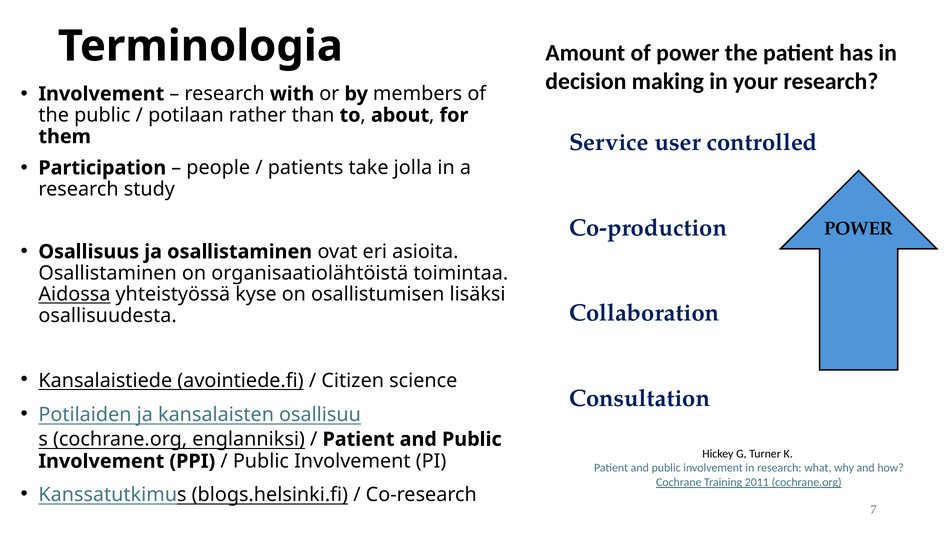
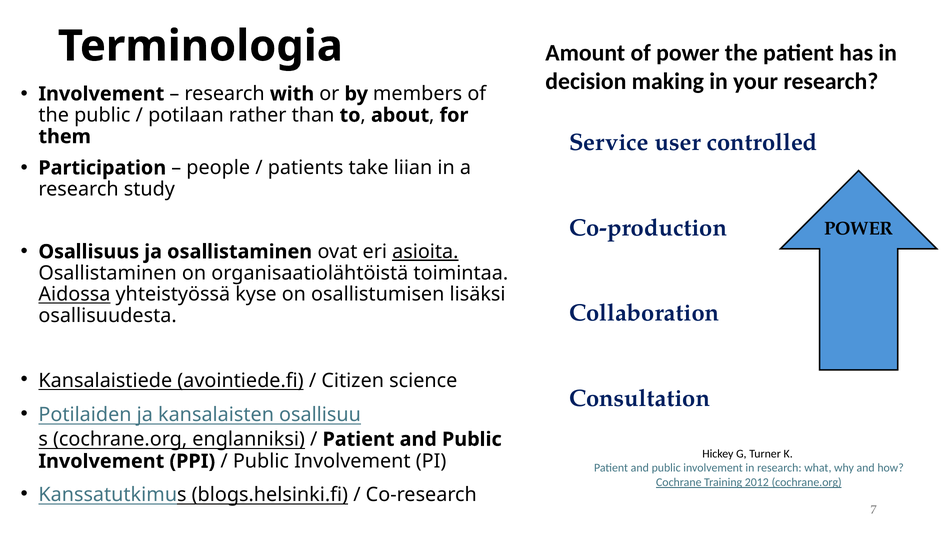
jolla: jolla -> liian (413, 168)
asioita underline: none -> present (425, 252)
2011: 2011 -> 2012 (757, 482)
